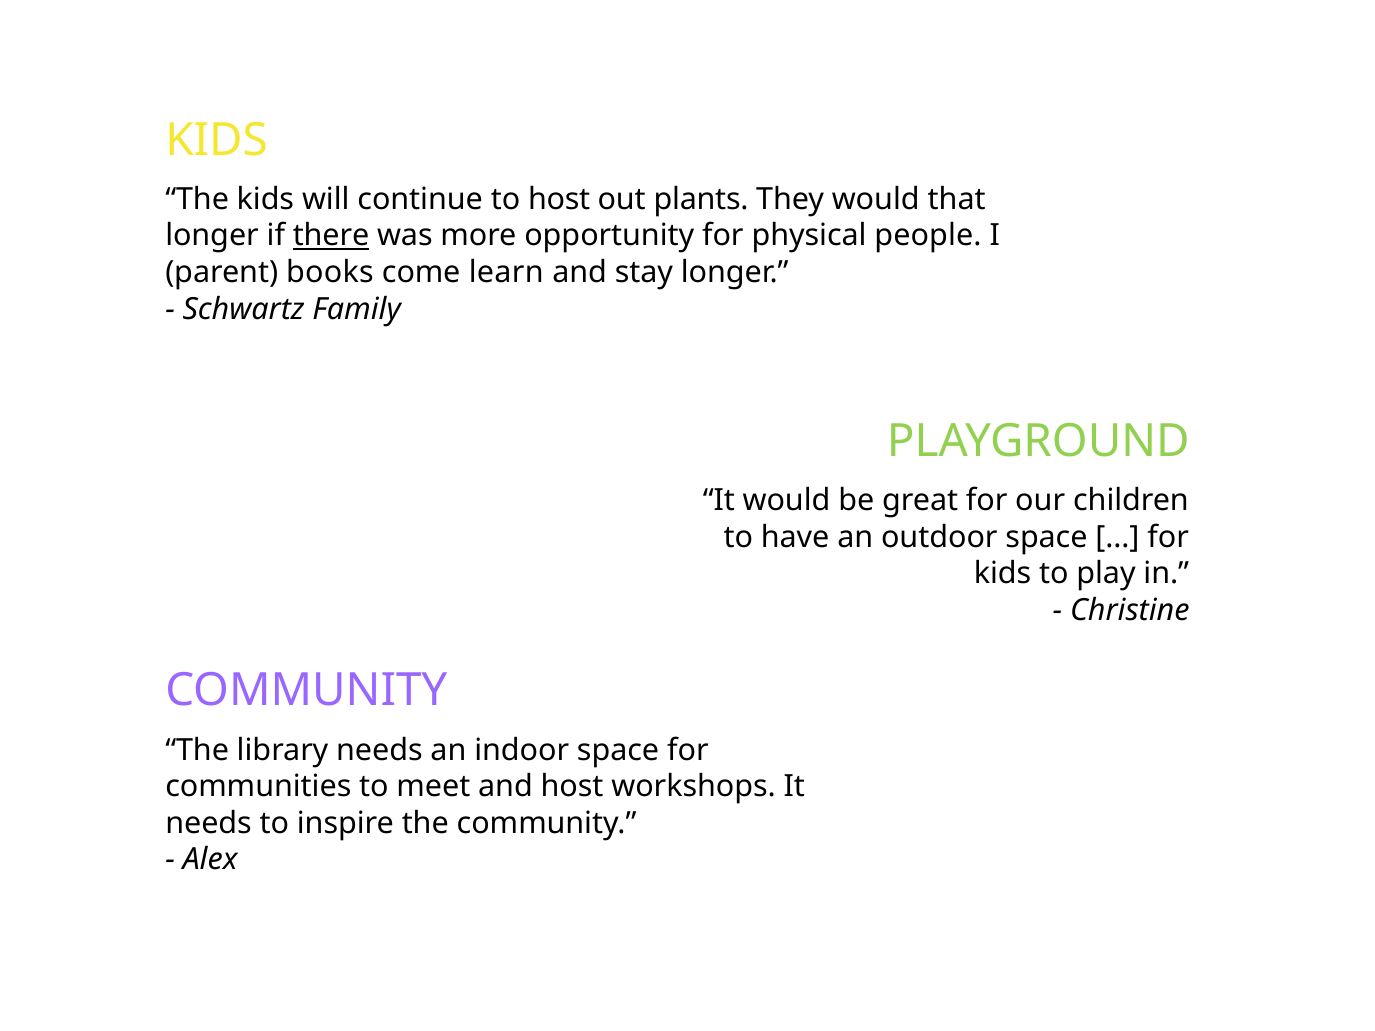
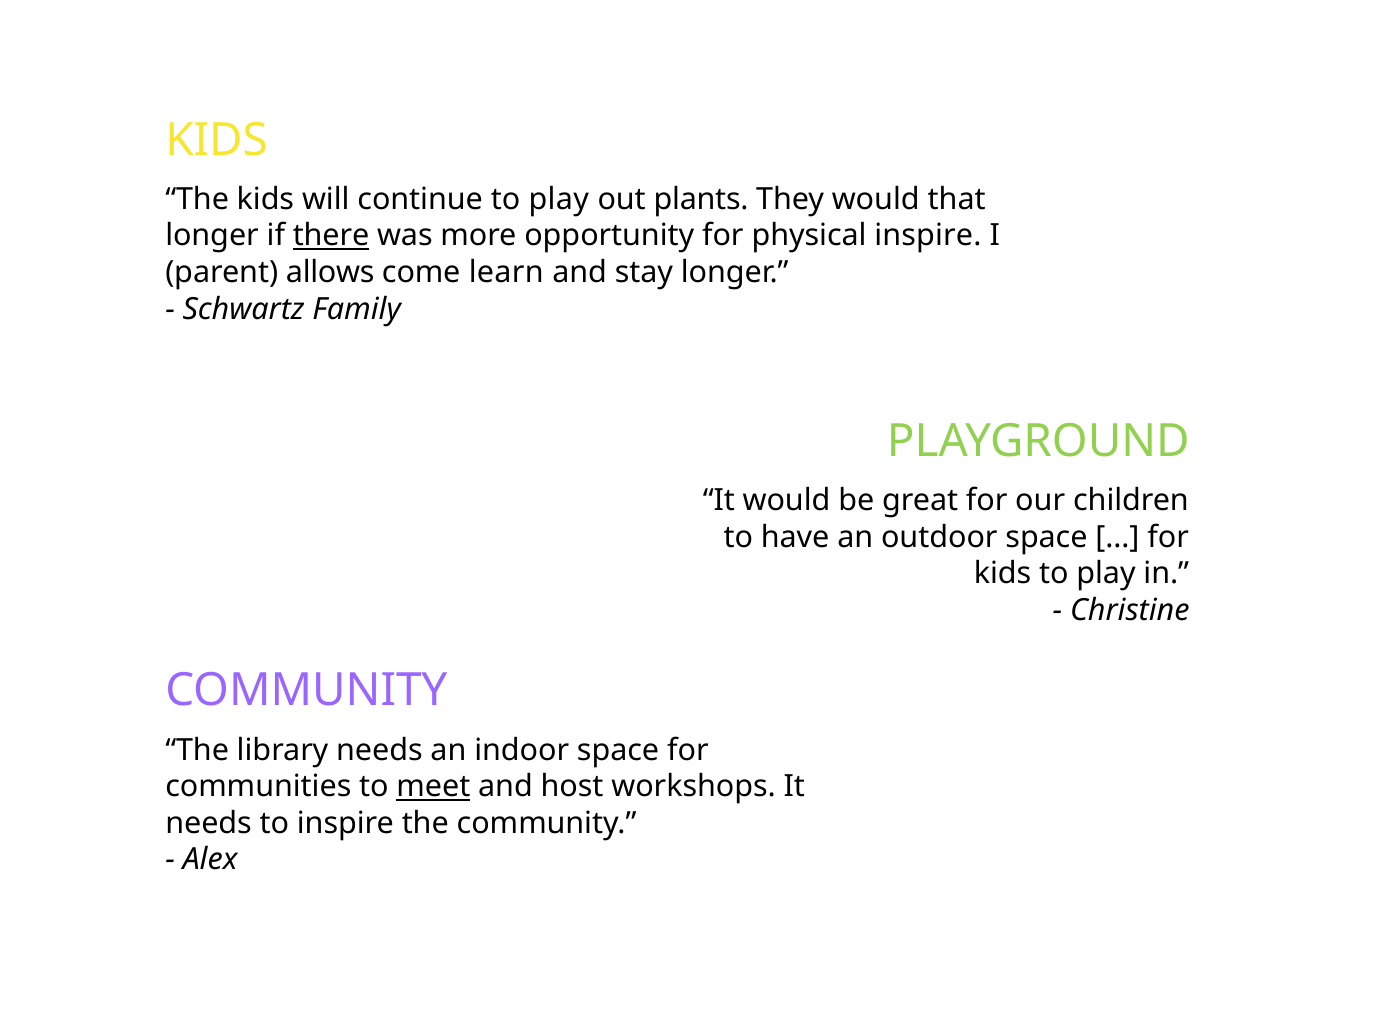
continue to host: host -> play (559, 199)
physical people: people -> inspire (928, 236)
books: books -> allows (330, 272)
meet underline: none -> present (433, 787)
